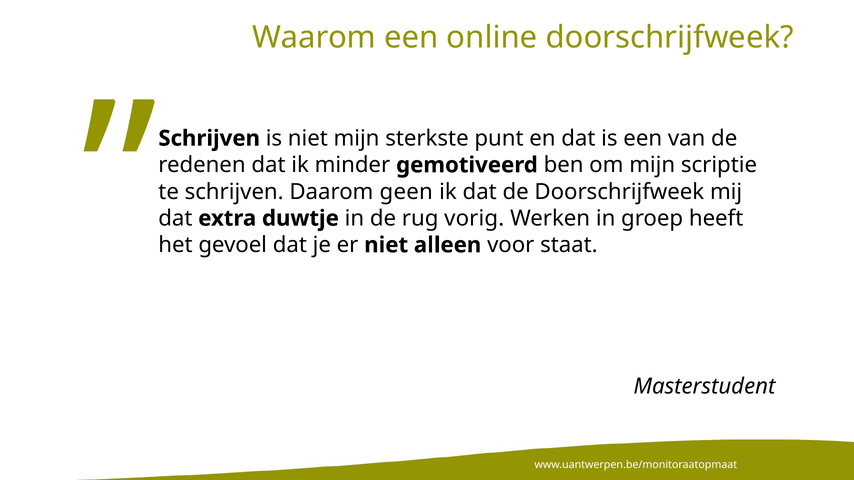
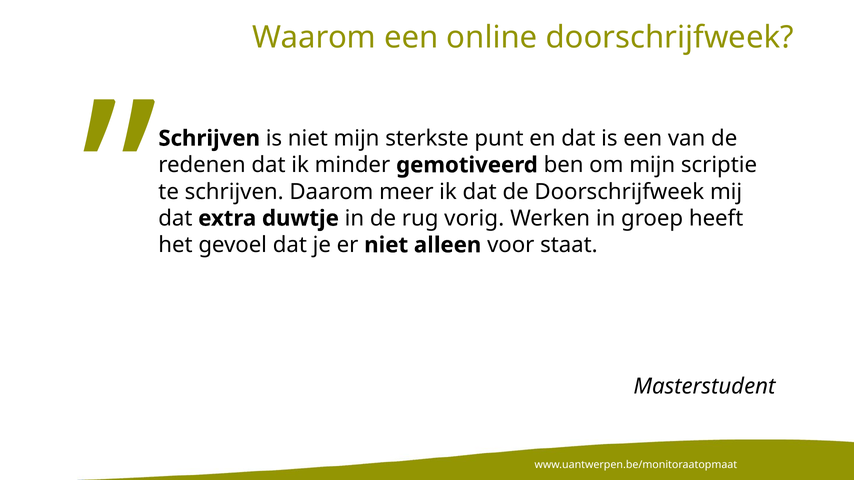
geen: geen -> meer (406, 192)
